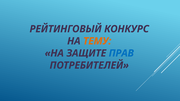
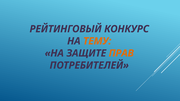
ПРАВ colour: blue -> orange (121, 53)
